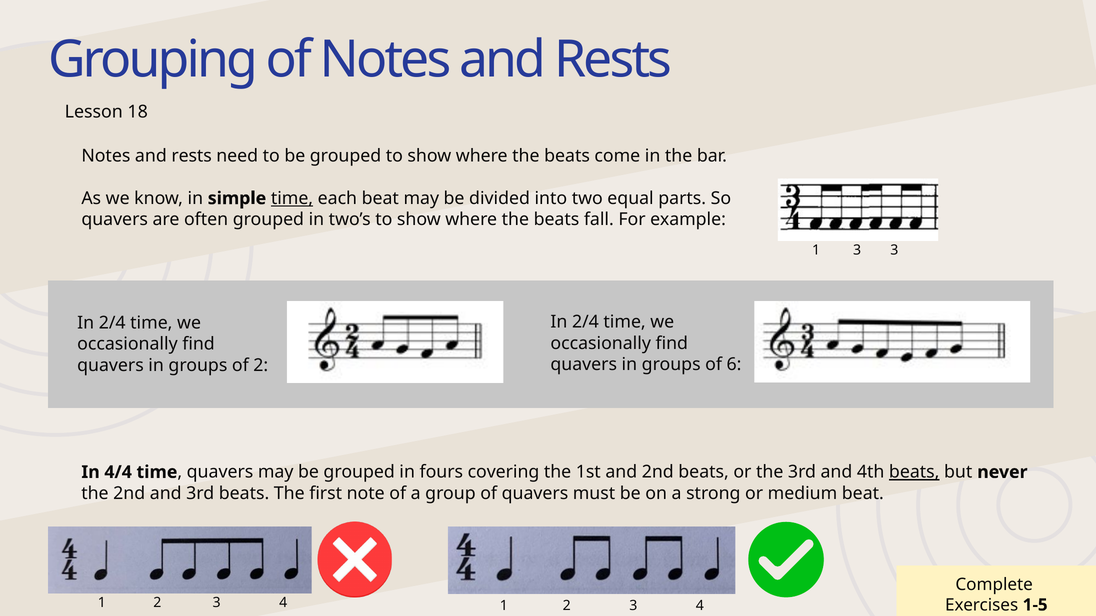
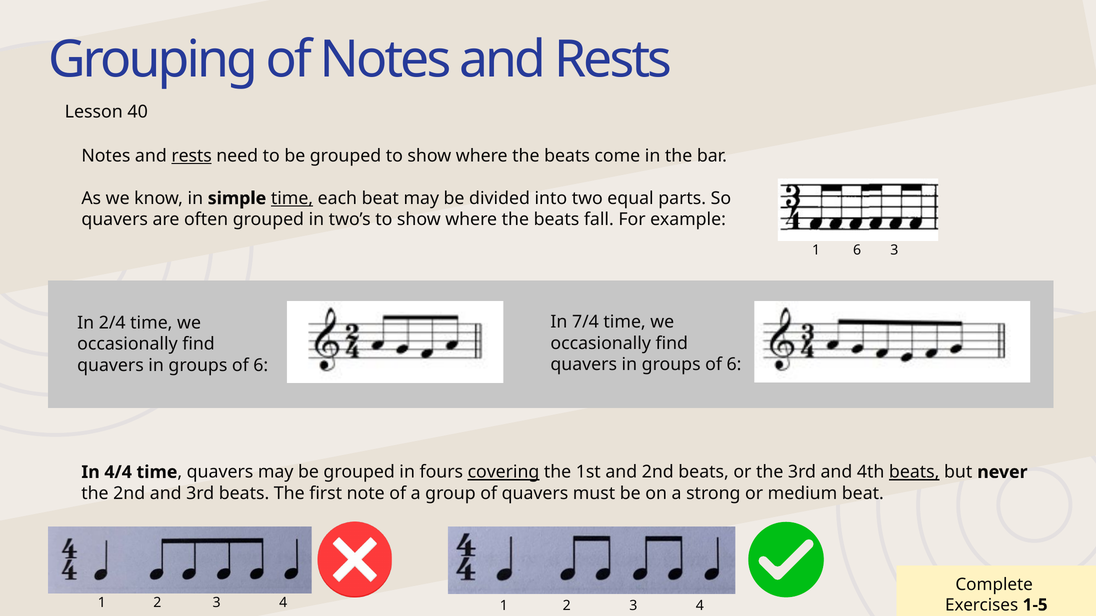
18: 18 -> 40 (138, 112)
rests underline: none -> present (192, 156)
1 3: 3 -> 6 (857, 250)
2/4: 2/4 -> 7/4 (585, 322)
2: 2 -> 6 (261, 366)
covering underline: none -> present (503, 472)
